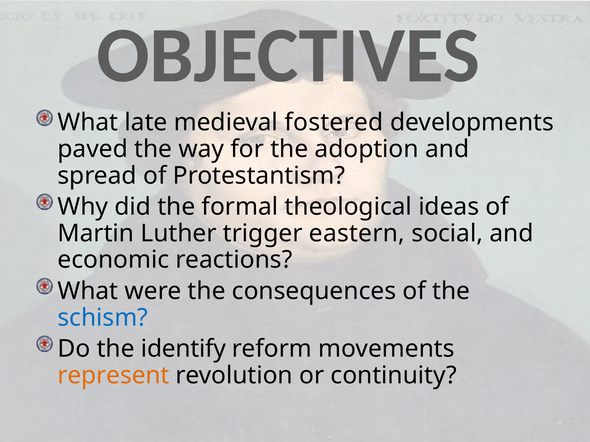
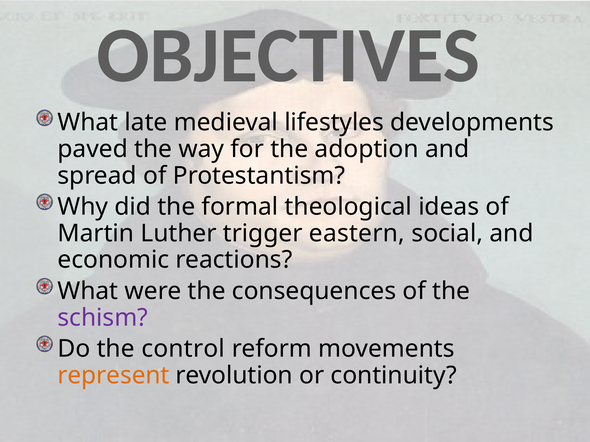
fostered: fostered -> lifestyles (334, 123)
schism colour: blue -> purple (103, 318)
identify: identify -> control (183, 349)
